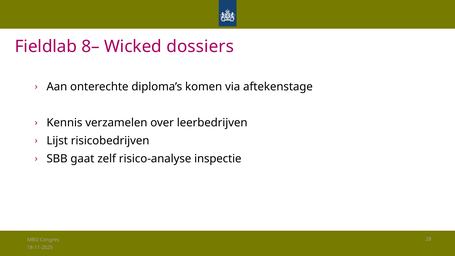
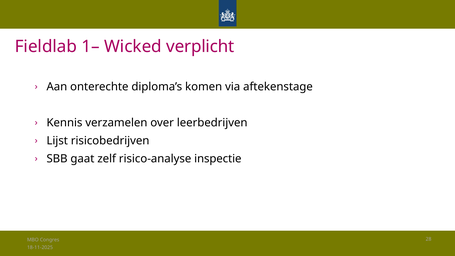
8–: 8– -> 1– (91, 46)
dossiers: dossiers -> verplicht (200, 46)
